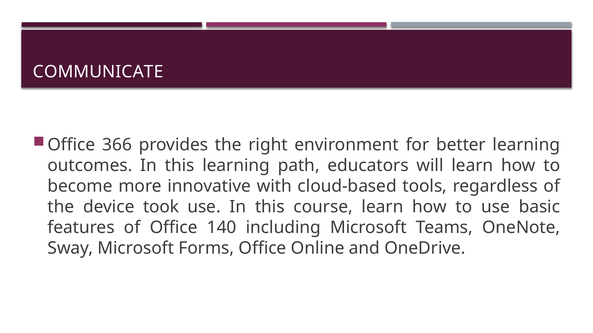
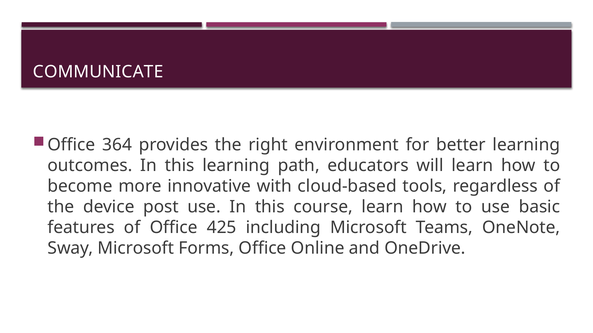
366: 366 -> 364 (117, 145)
took: took -> post (161, 207)
140: 140 -> 425 (222, 228)
